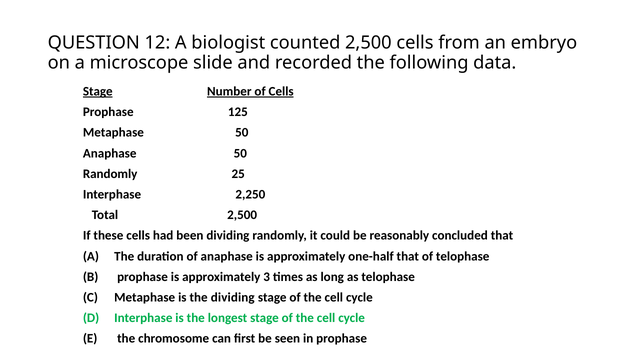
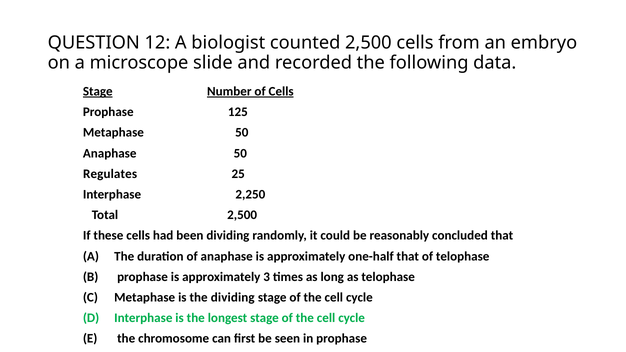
Randomly: Randomly -> Regulates (110, 174)
